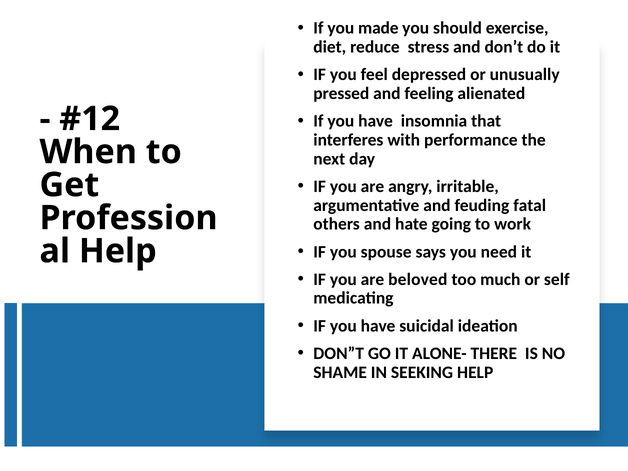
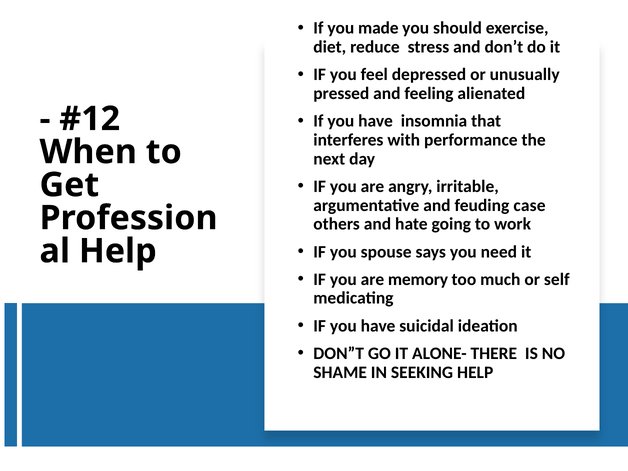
fatal: fatal -> case (530, 205)
beloved: beloved -> memory (418, 279)
